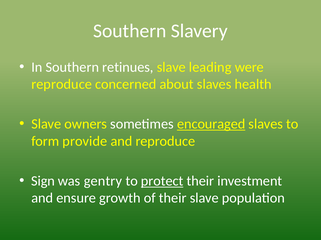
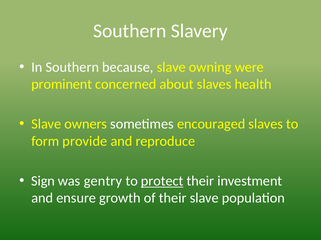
retinues: retinues -> because (128, 67)
leading: leading -> owning (210, 67)
reproduce: reproduce -> prominent (62, 84)
encouraged underline: present -> none (211, 124)
